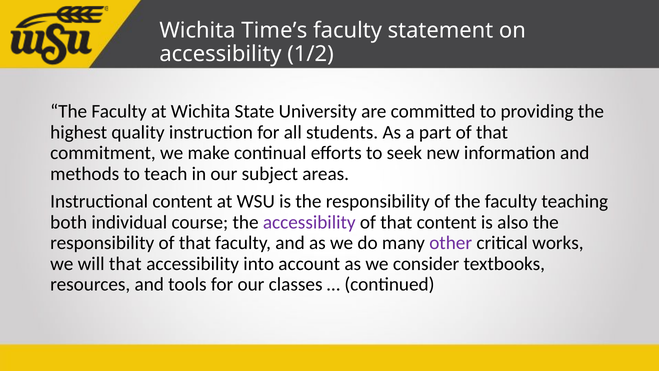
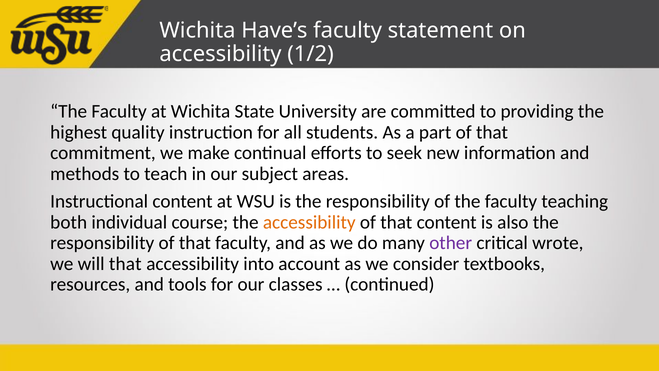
Time’s: Time’s -> Have’s (274, 30)
accessibility colour: purple -> orange (309, 222)
works: works -> wrote (558, 243)
